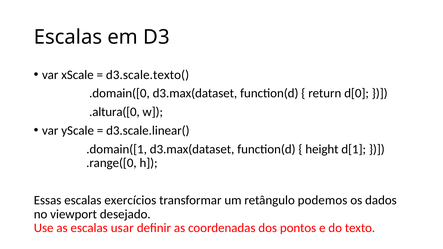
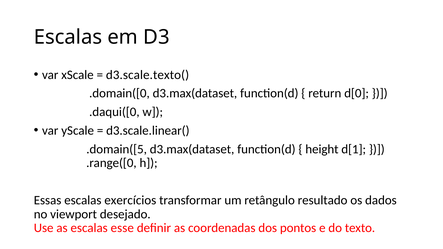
.altura([0: .altura([0 -> .daqui([0 (114, 112)
.domain([1: .domain([1 -> .domain([5 (117, 149)
podemos: podemos -> resultado (323, 200)
usar: usar -> esse (122, 228)
